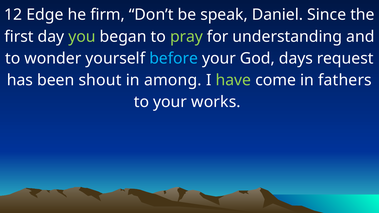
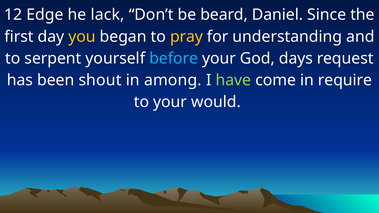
firm: firm -> lack (107, 15)
speak: speak -> beard (224, 15)
you colour: light green -> yellow (82, 37)
pray colour: light green -> yellow (186, 37)
wonder: wonder -> serpent (53, 58)
fathers: fathers -> require (345, 80)
works: works -> would (216, 102)
